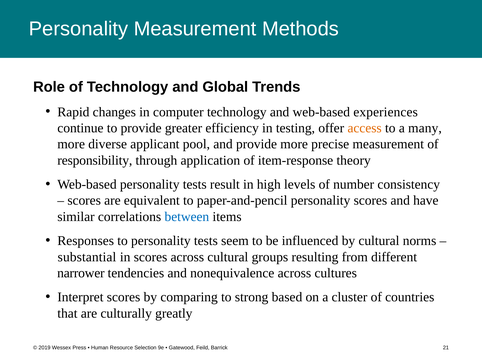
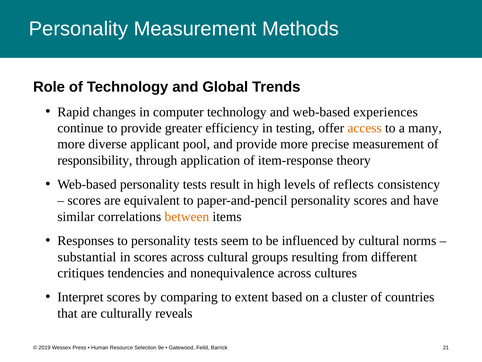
number: number -> reflects (354, 184)
between colour: blue -> orange (187, 216)
narrower: narrower -> critiques (81, 273)
strong: strong -> extent (252, 297)
greatly: greatly -> reveals (174, 313)
